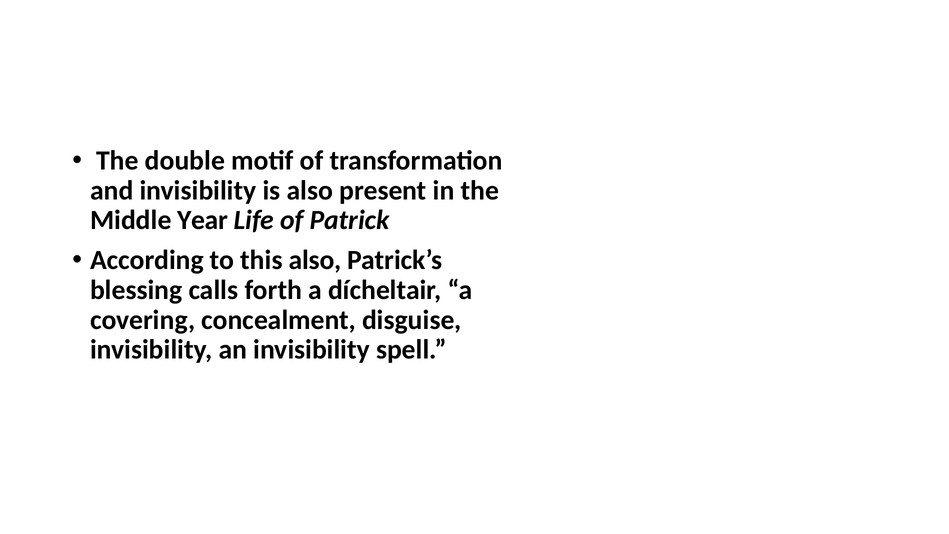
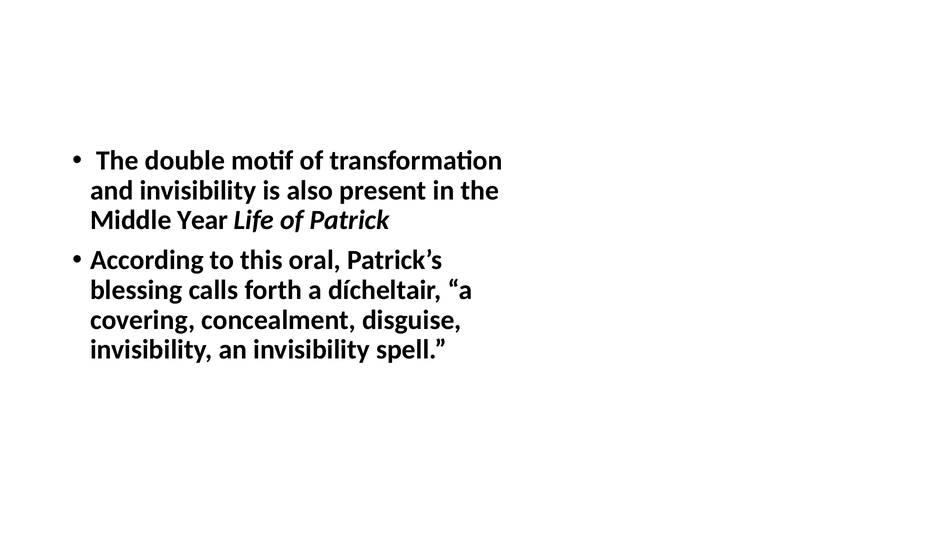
this also: also -> oral (315, 260)
